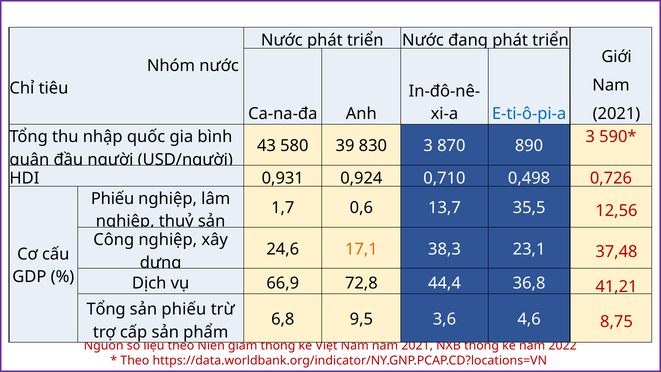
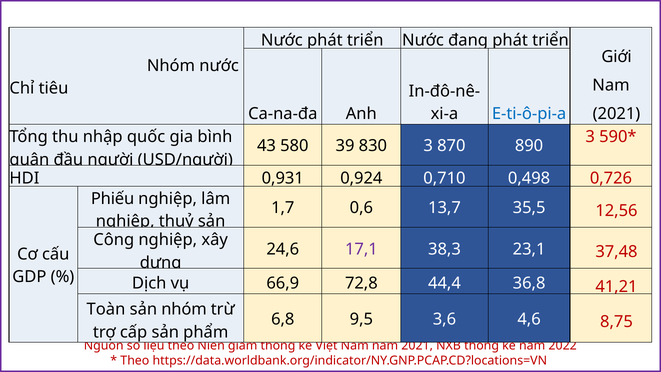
17,1 colour: orange -> purple (361, 249)
Tổng: Tổng -> Toàn (106, 309)
sản phiếu: phiếu -> nhóm (184, 309)
